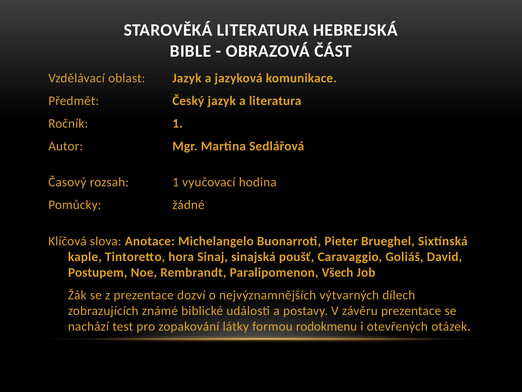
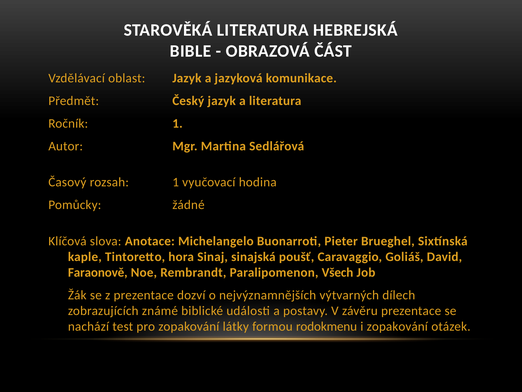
Postupem: Postupem -> Faraonově (98, 272)
i otevřených: otevřených -> zopakování (397, 326)
